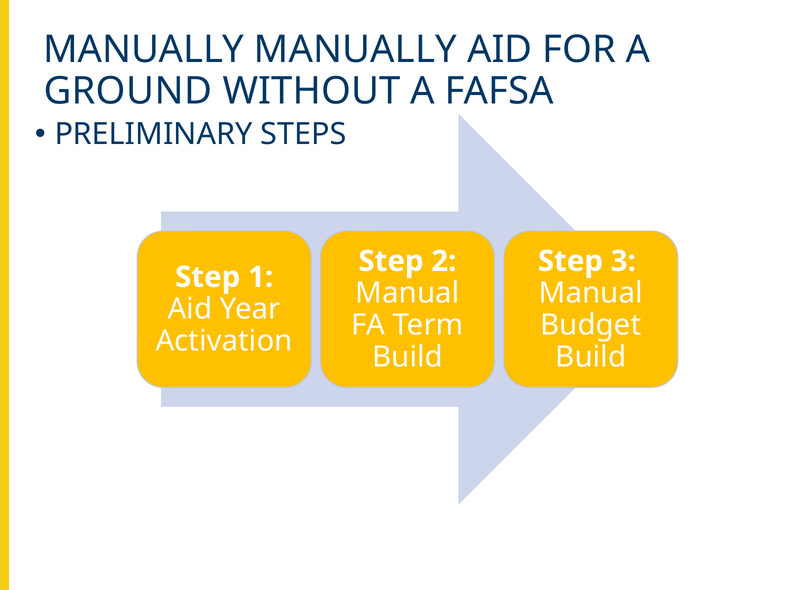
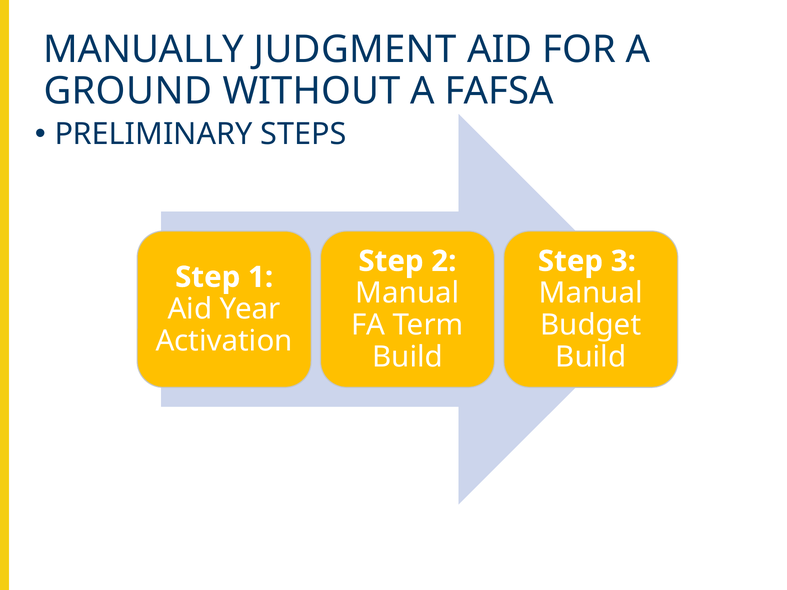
MANUALLY MANUALLY: MANUALLY -> JUDGMENT (355, 50)
